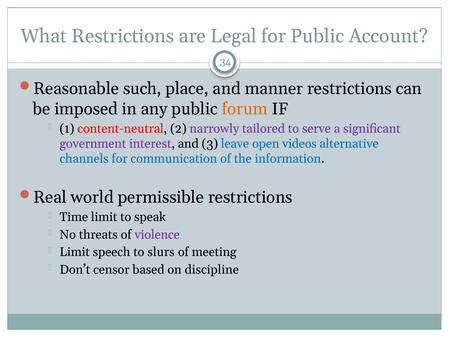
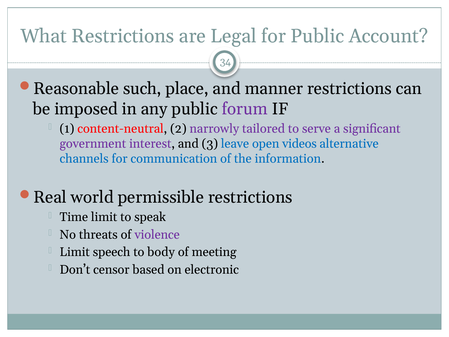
forum colour: orange -> purple (245, 109)
slurs: slurs -> body (161, 252)
discipline: discipline -> electronic (212, 269)
